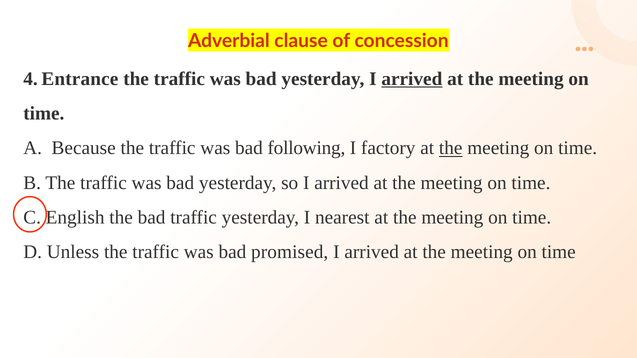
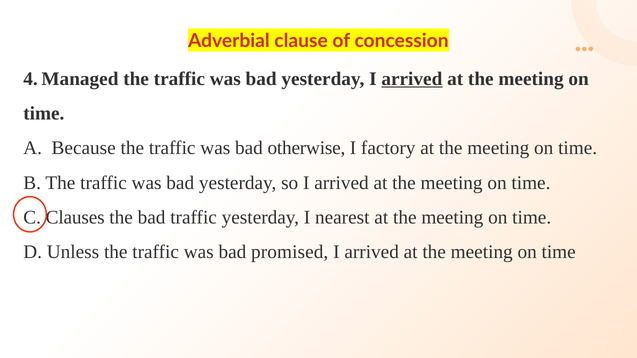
Entrance: Entrance -> Managed (80, 79)
following: following -> otherwise (306, 148)
the underline: present -> none (451, 148)
English: English -> Clauses (75, 218)
